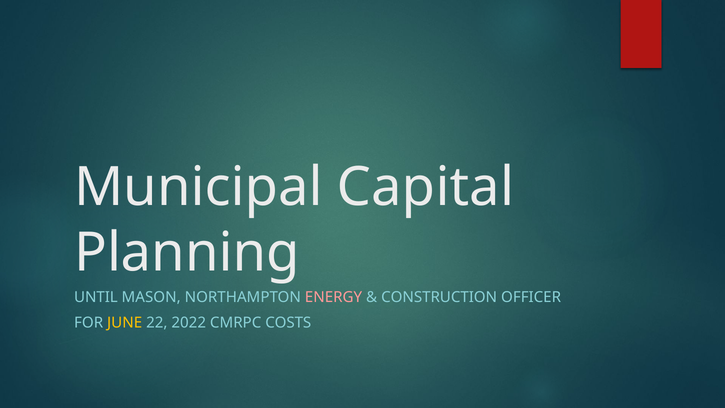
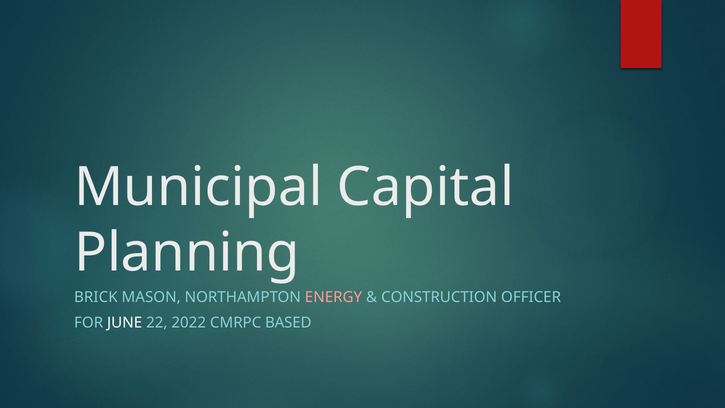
UNTIL: UNTIL -> BRICK (96, 297)
JUNE colour: yellow -> white (125, 323)
COSTS: COSTS -> BASED (288, 323)
